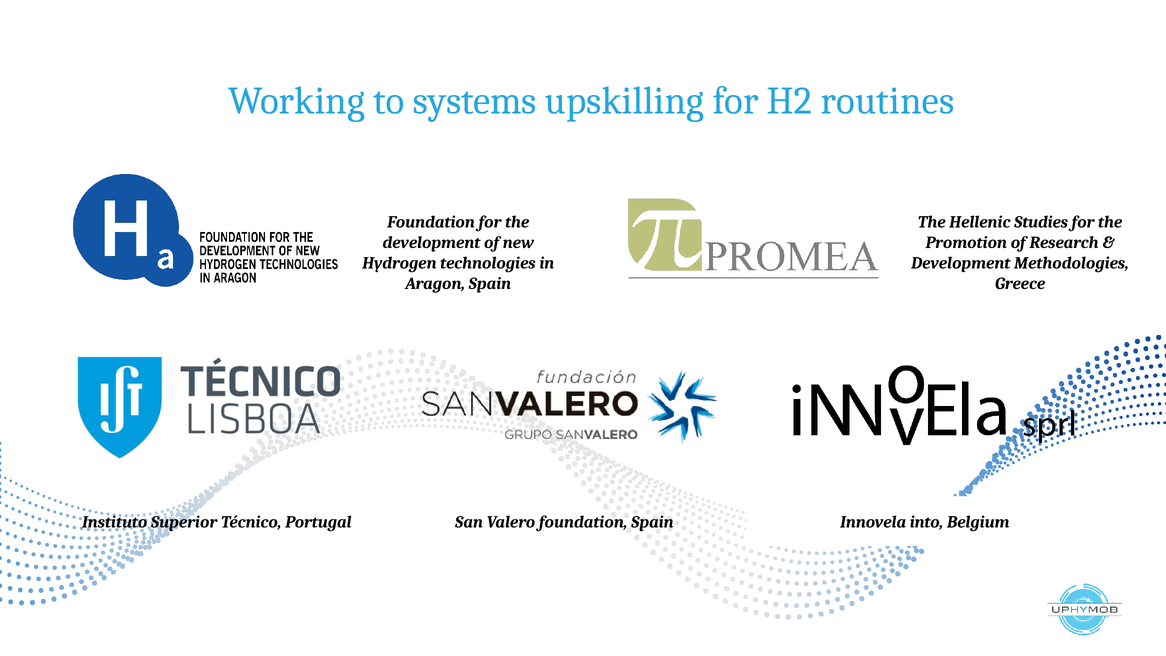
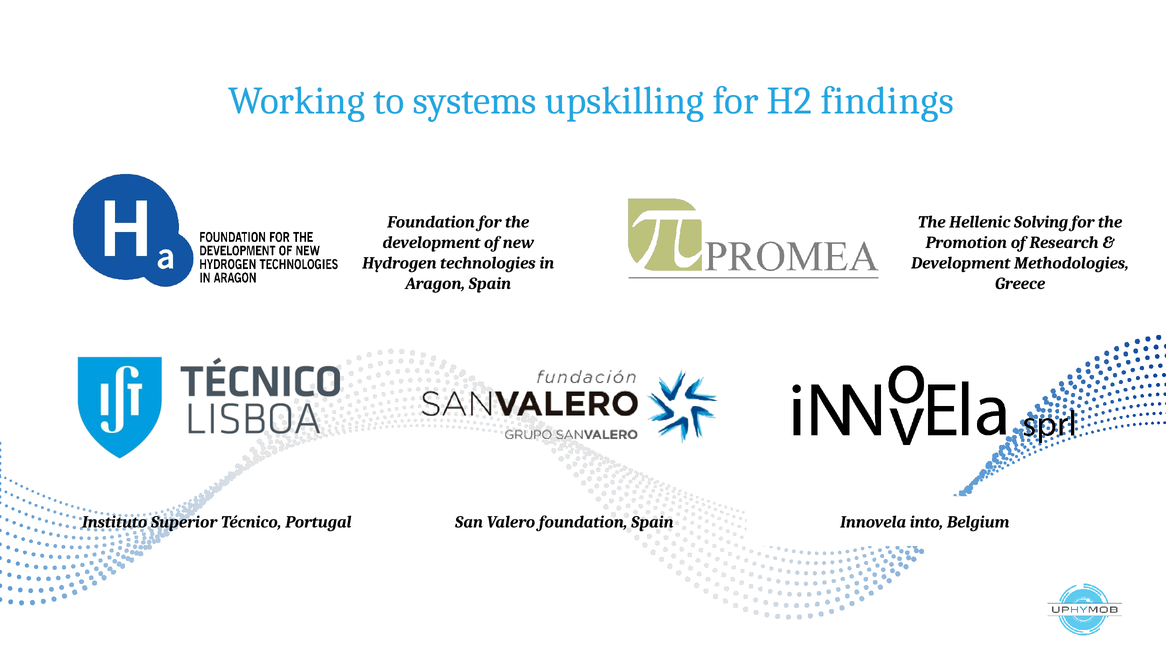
routines: routines -> findings (888, 101)
Studies: Studies -> Solving (1041, 222)
